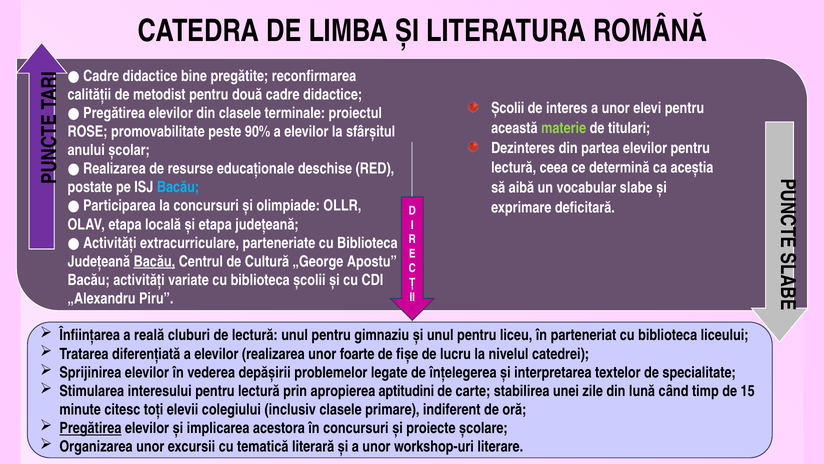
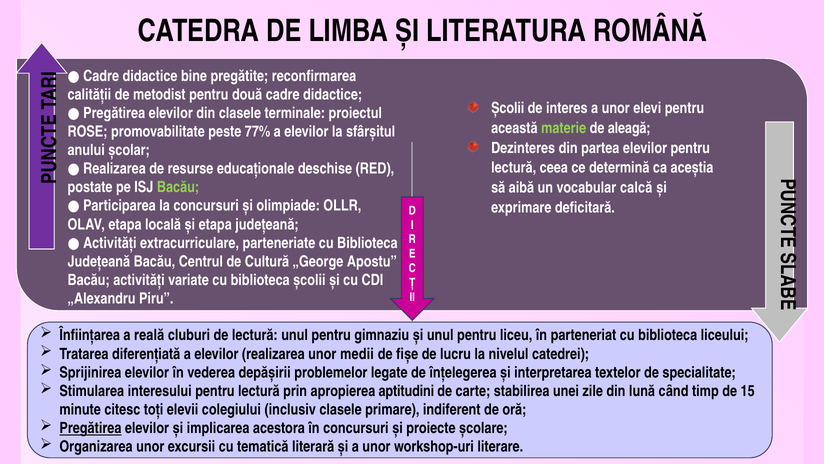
titulari: titulari -> aleagă (629, 128)
90%: 90% -> 77% (258, 132)
Bacău colour: light blue -> light green (178, 187)
slabe: slabe -> calcă (636, 187)
Bacău underline: present -> none (154, 261)
foarte: foarte -> medii (357, 354)
